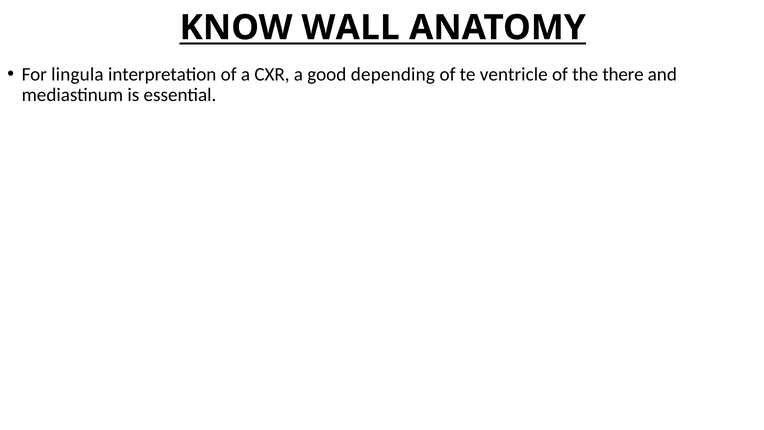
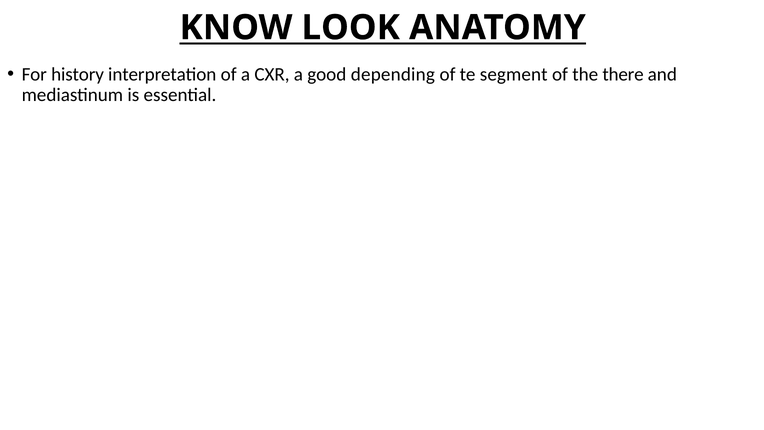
WALL: WALL -> LOOK (351, 28)
lingula: lingula -> history (78, 74)
ventricle: ventricle -> segment (514, 74)
